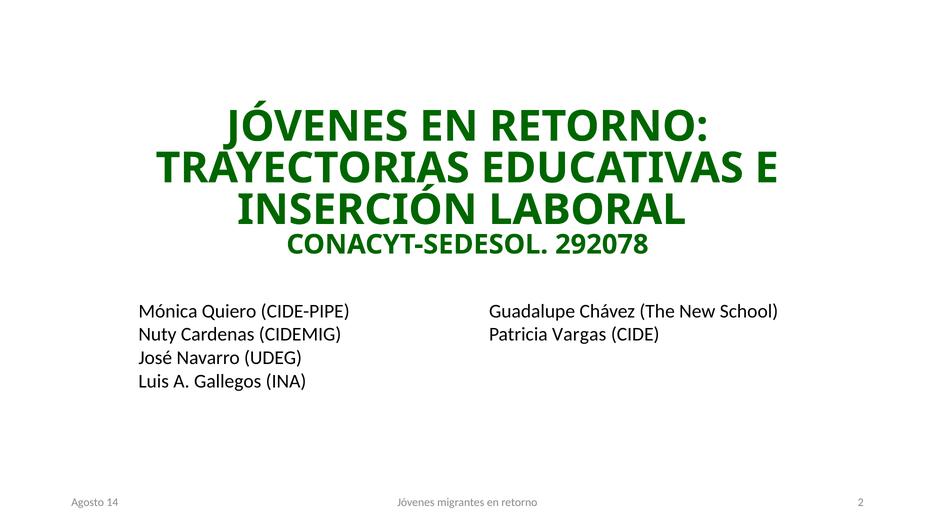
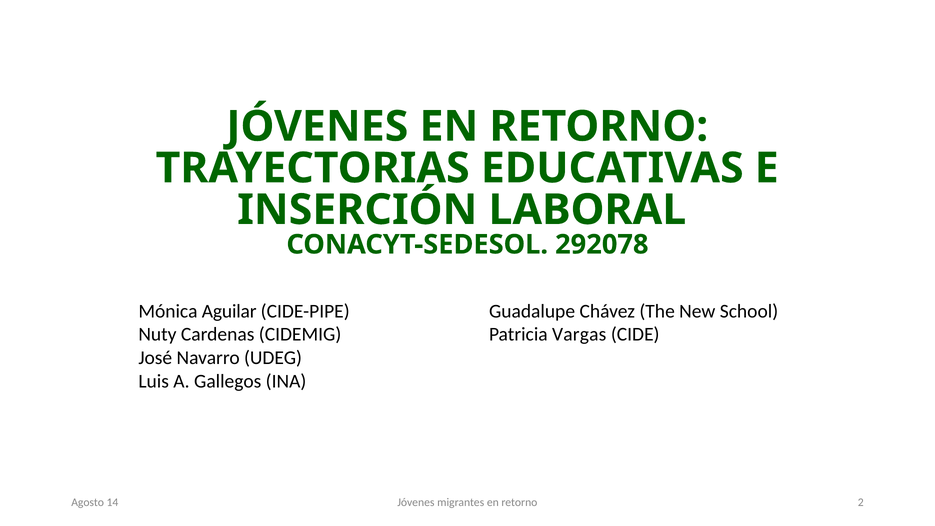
Quiero: Quiero -> Aguilar (229, 311)
